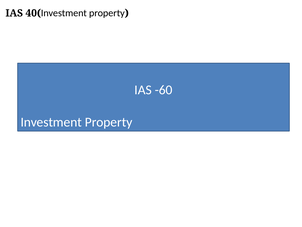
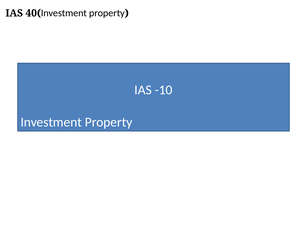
-60: -60 -> -10 (164, 90)
